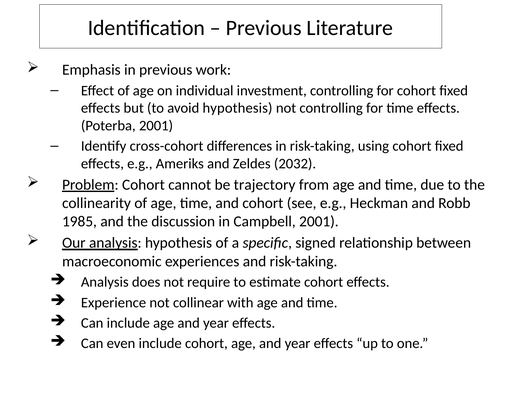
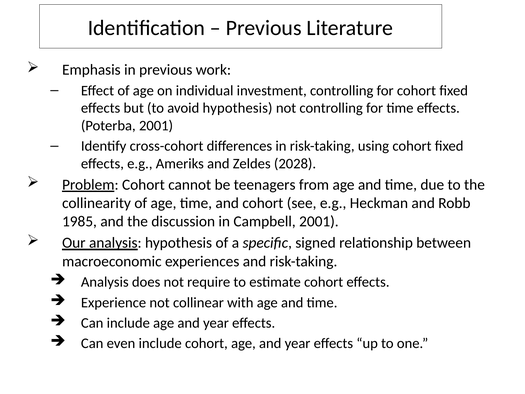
2032: 2032 -> 2028 (295, 164)
trajectory: trajectory -> teenagers (265, 185)
